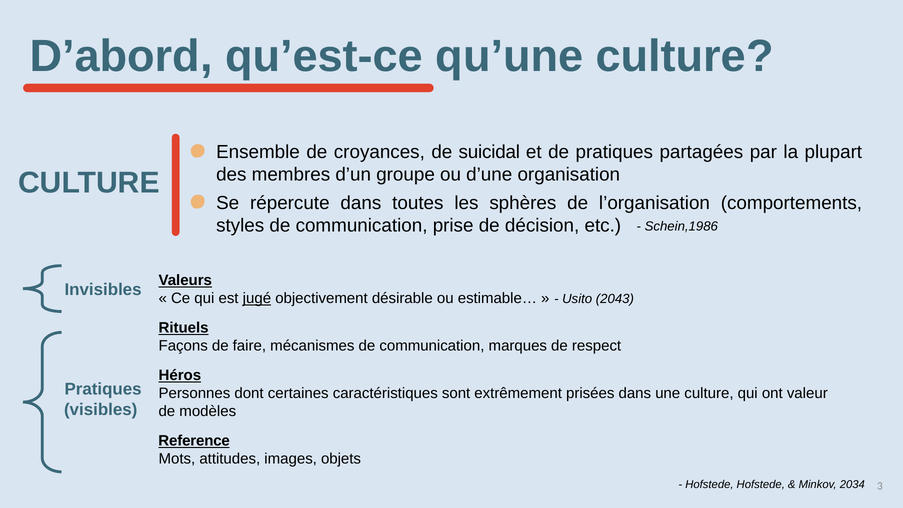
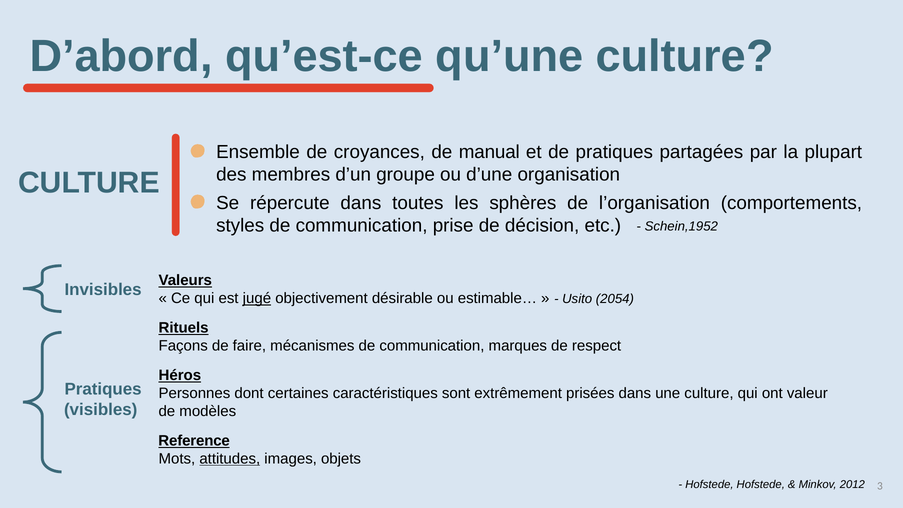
suicidal: suicidal -> manual (489, 152)
Schein,1986: Schein,1986 -> Schein,1952 (681, 226)
2043: 2043 -> 2054 (615, 299)
attitudes underline: none -> present (230, 459)
2034: 2034 -> 2012 (852, 484)
